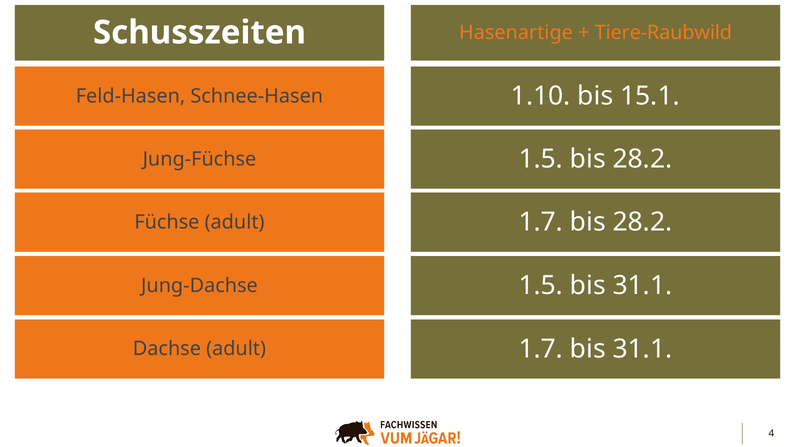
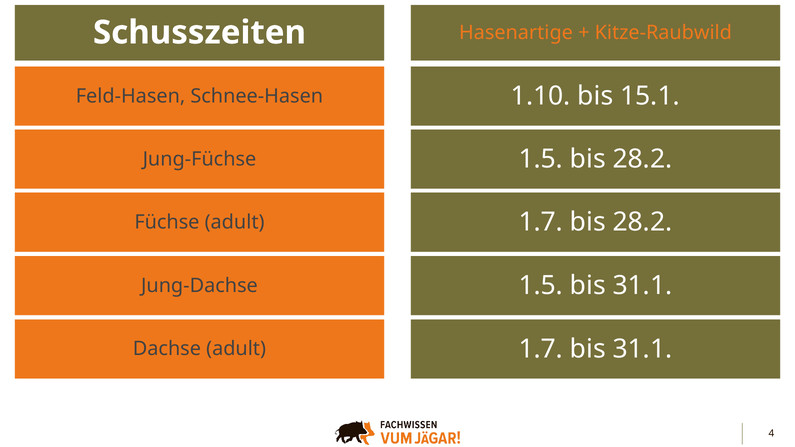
Tiere-Raubwild: Tiere-Raubwild -> Kitze-Raubwild (663, 33)
